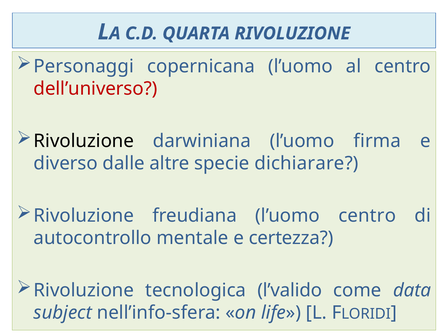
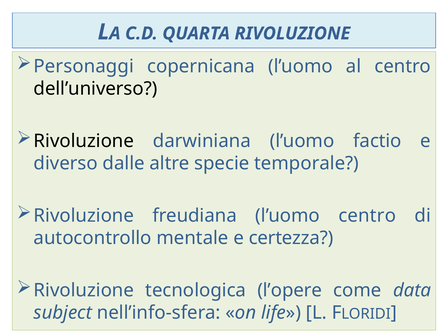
dell’universo colour: red -> black (96, 89)
firma: firma -> factio (377, 141)
dichiarare: dichiarare -> temporale (307, 163)
l’valido: l’valido -> l’opere (290, 290)
